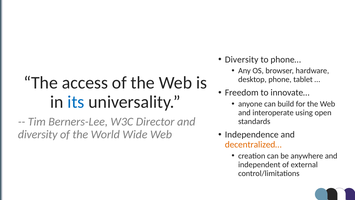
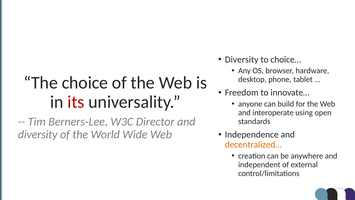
phone…: phone… -> choice… (286, 59)
access: access -> choice (85, 83)
its colour: blue -> red (76, 102)
